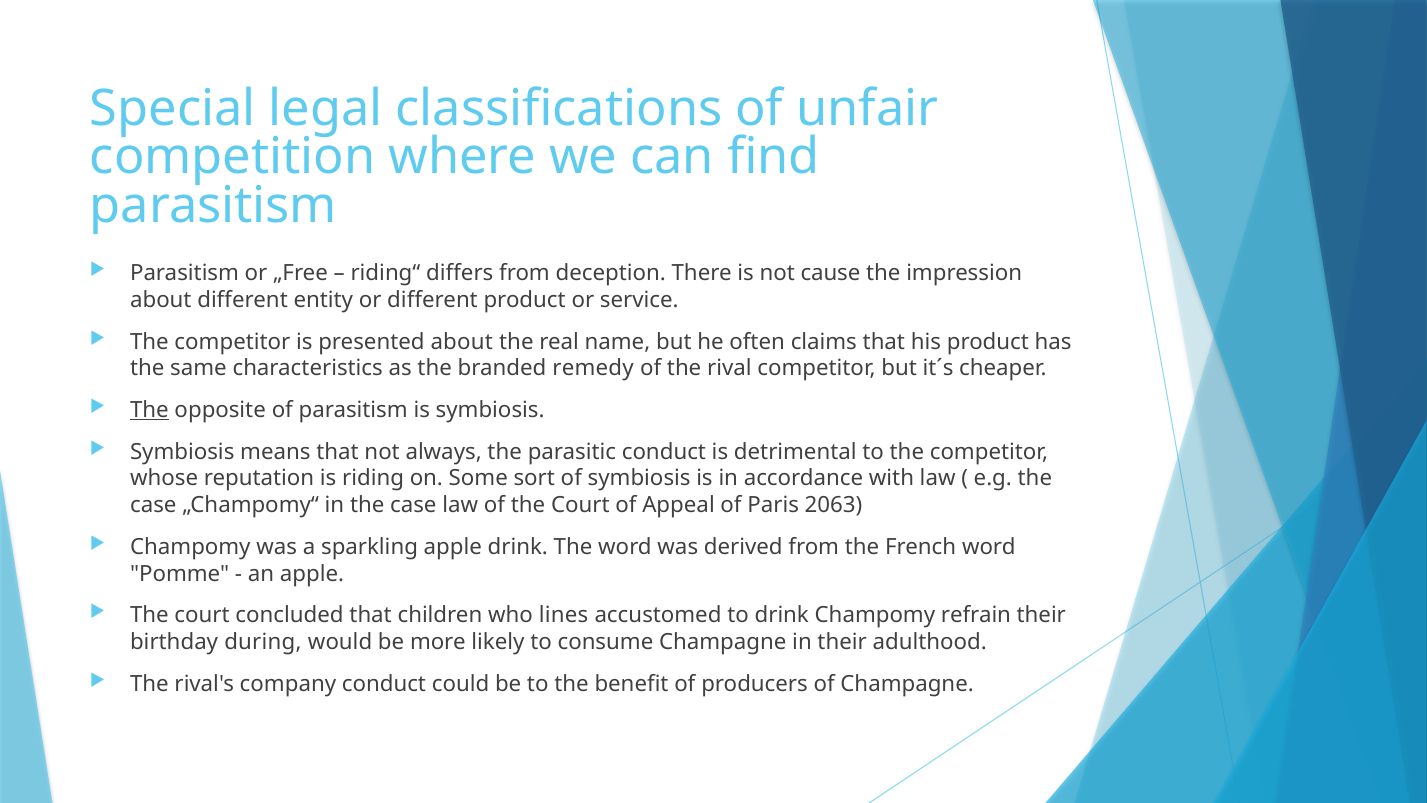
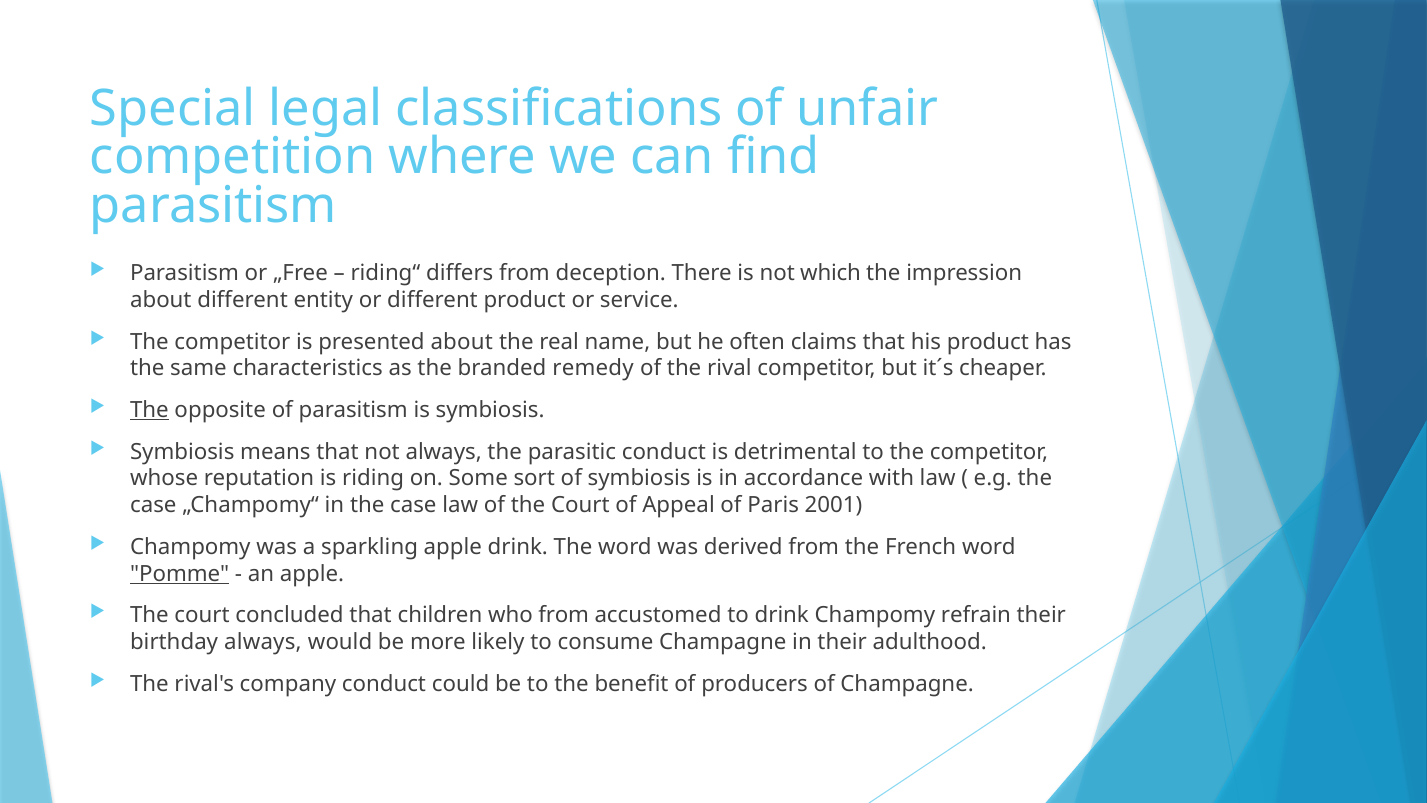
cause: cause -> which (831, 273)
2063: 2063 -> 2001 (834, 505)
Pomme underline: none -> present (180, 573)
who lines: lines -> from (564, 615)
birthday during: during -> always (263, 642)
